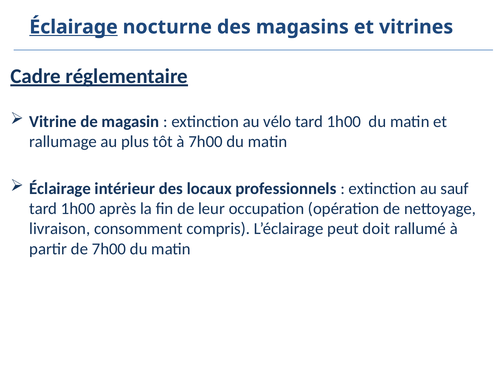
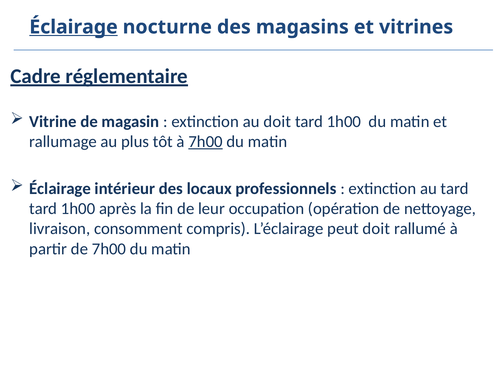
au vélo: vélo -> doit (277, 122)
7h00 underline: none -> present (206, 142)
au sauf: sauf -> tard (455, 189)
